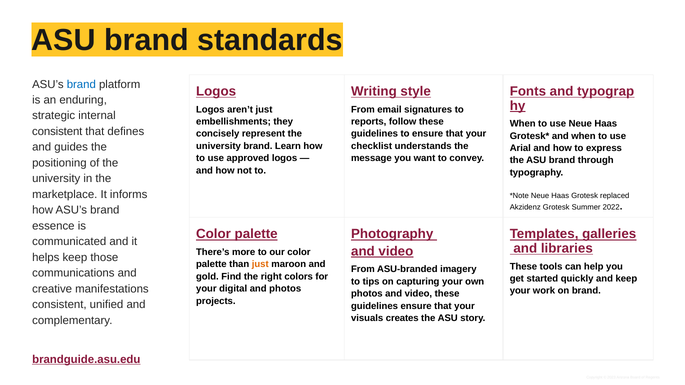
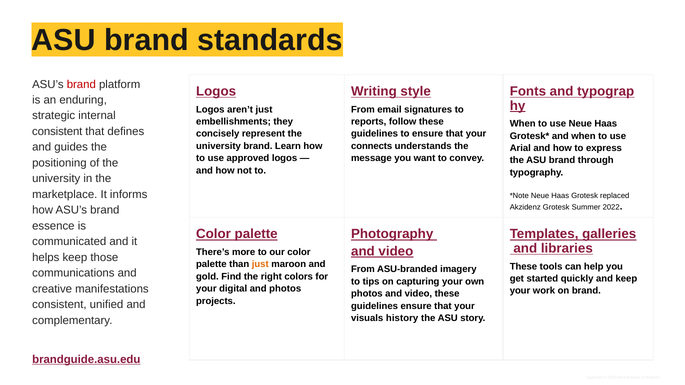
brand colour: blue -> red (81, 84)
checklist: checklist -> connects (372, 146)
creates: creates -> history (402, 318)
